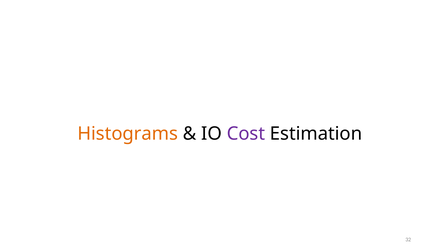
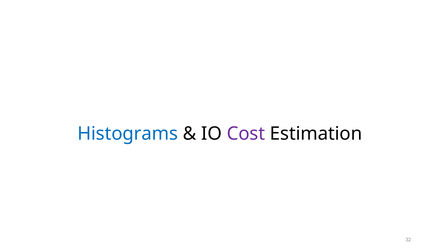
Histograms colour: orange -> blue (128, 133)
